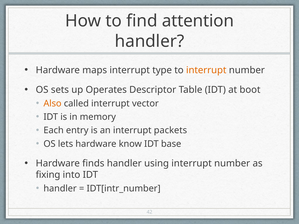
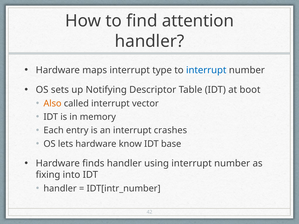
interrupt colour: orange -> blue (206, 70)
Operates: Operates -> Notifying (106, 90)
packets: packets -> crashes (170, 131)
